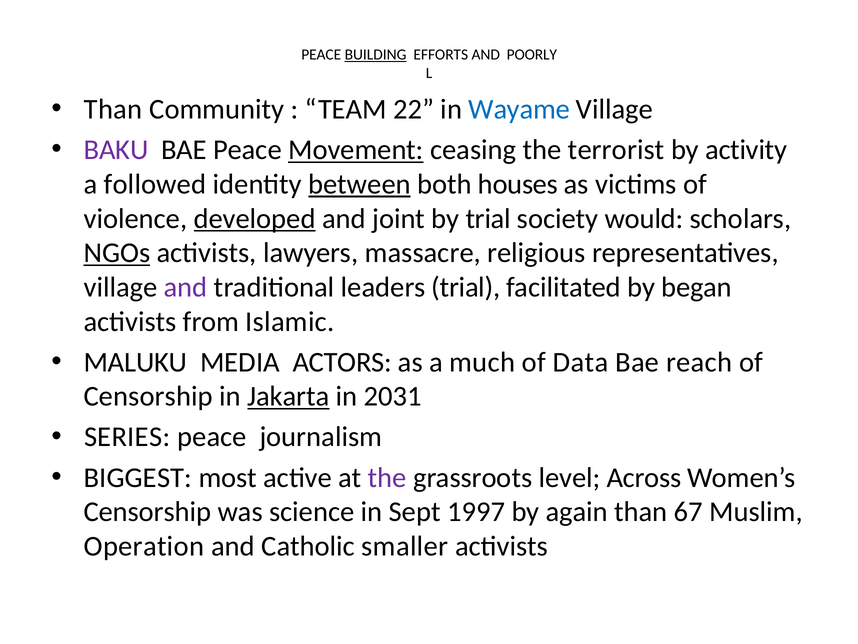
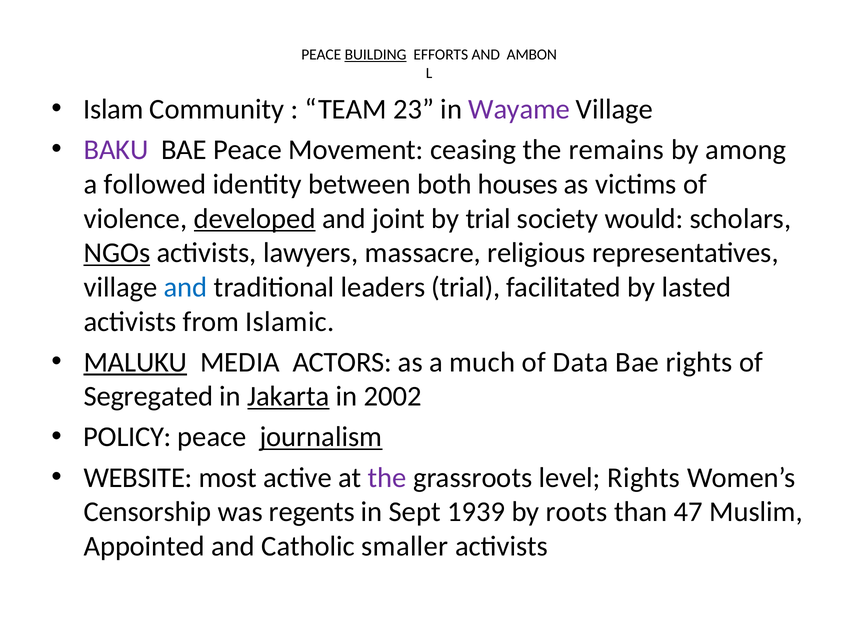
POORLY: POORLY -> AMBON (532, 55)
Than: Than -> Islam (113, 109)
22: 22 -> 23 (414, 109)
Wayame colour: blue -> purple (519, 109)
Movement underline: present -> none (356, 150)
terrorist: terrorist -> remains (616, 150)
activity: activity -> among (746, 150)
between underline: present -> none (360, 184)
and colour: purple -> blue (186, 287)
began: began -> lasted (696, 287)
MALUKU underline: none -> present (135, 362)
Bae reach: reach -> rights (699, 362)
Censorship: Censorship -> Segregated (148, 396)
2031: 2031 -> 2002 (393, 396)
SERIES: SERIES -> POLICY (127, 437)
journalism underline: none -> present (321, 437)
BIGGEST: BIGGEST -> WEBSITE (138, 477)
level Across: Across -> Rights (644, 477)
science: science -> regents (312, 512)
1997: 1997 -> 1939 (476, 512)
again: again -> roots (577, 512)
67: 67 -> 47 (688, 512)
Operation: Operation -> Appointed (144, 546)
